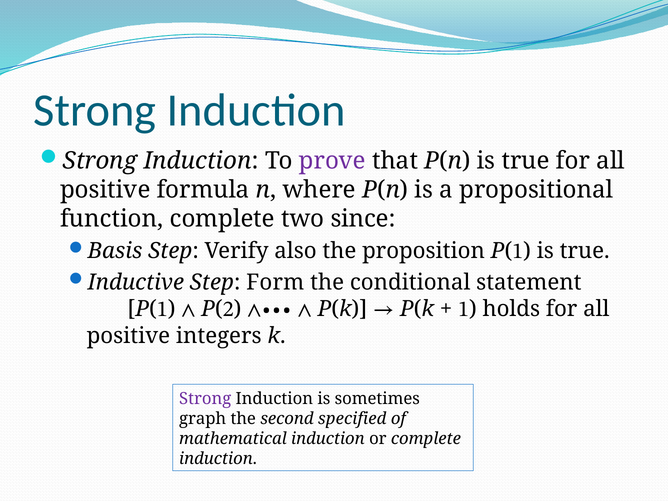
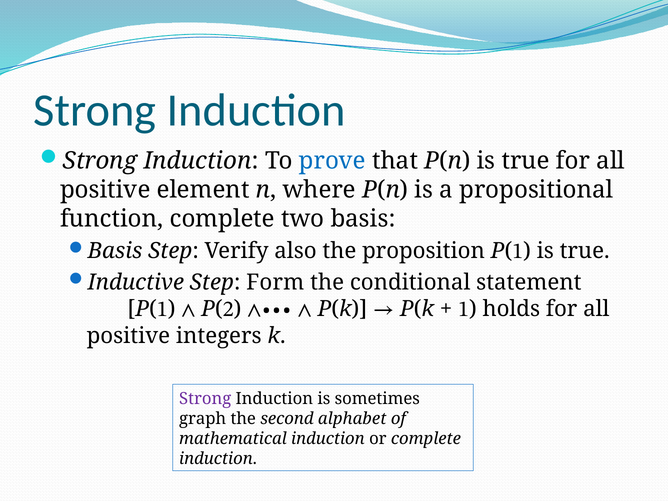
prove colour: purple -> blue (332, 161)
formula: formula -> element (203, 190)
two since: since -> basis (363, 219)
specified: specified -> alphabet (352, 419)
